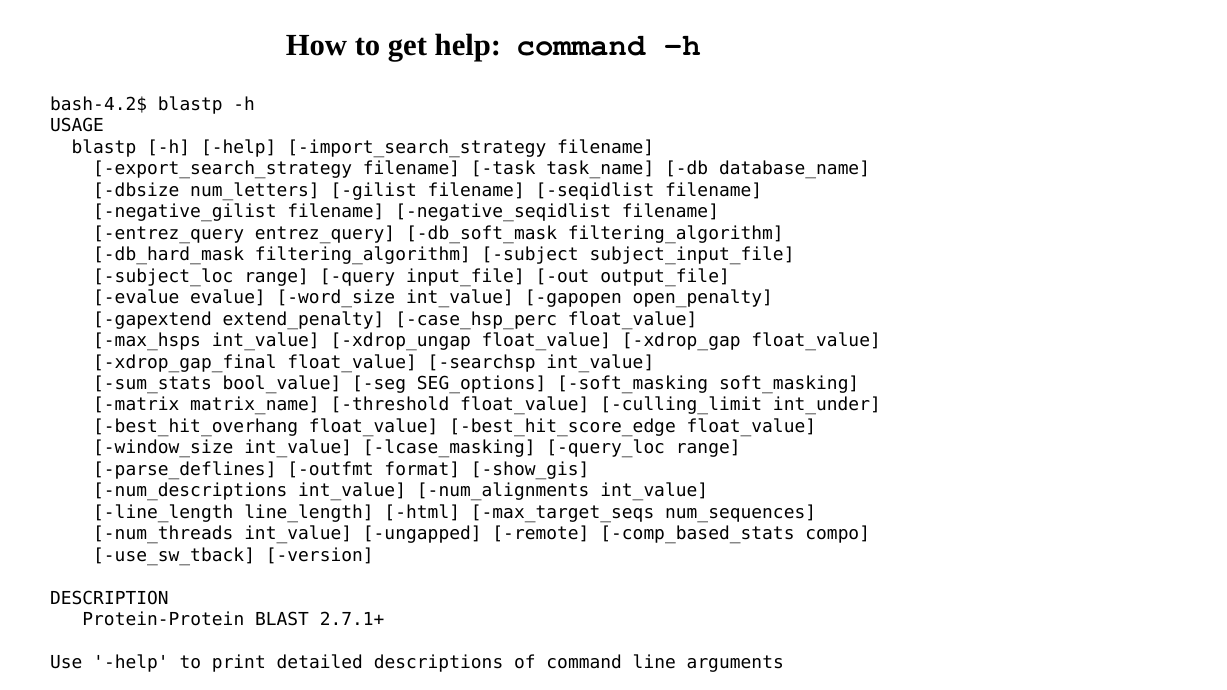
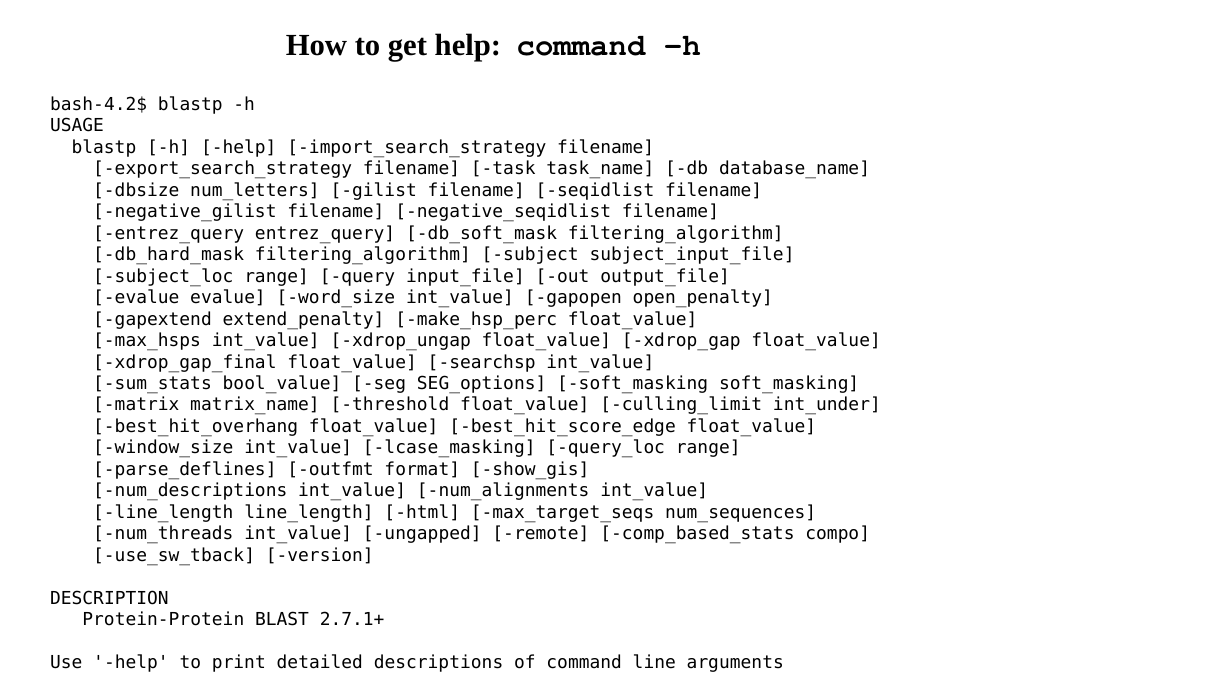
case_hsp_perc: case_hsp_perc -> make_hsp_perc (476, 319)
